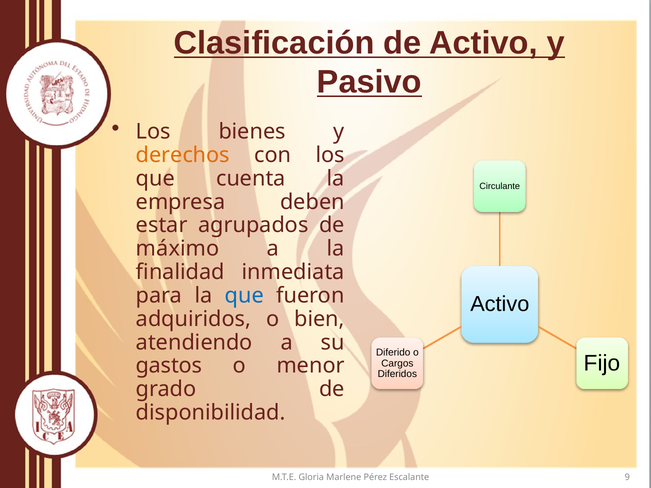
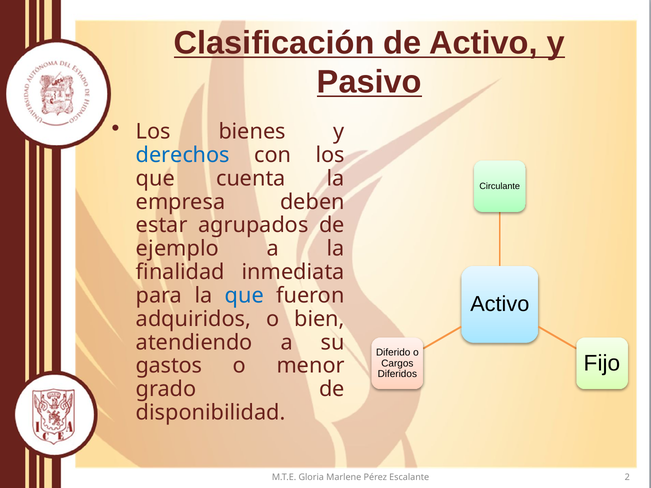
derechos colour: orange -> blue (183, 155)
máximo: máximo -> ejemplo (178, 249)
9: 9 -> 2 (627, 477)
